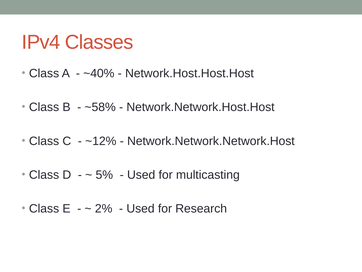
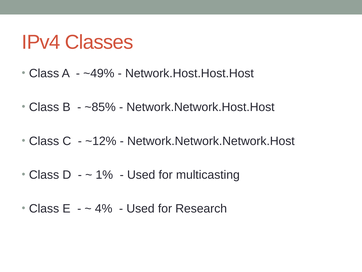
~40%: ~40% -> ~49% (99, 73)
~58%: ~58% -> ~85% (100, 107)
5%: 5% -> 1% (104, 175)
2%: 2% -> 4% (104, 208)
